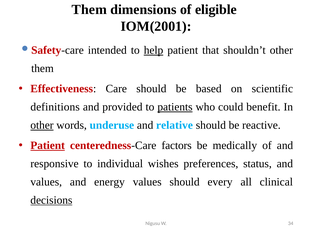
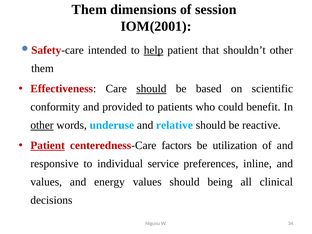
eligible: eligible -> session (216, 10)
should underline: none -> present (151, 89)
definitions: definitions -> conformity (55, 107)
patients underline: present -> none (175, 107)
medically: medically -> utilization (235, 145)
wishes: wishes -> service (163, 164)
status: status -> inline (257, 164)
every: every -> being (220, 182)
decisions underline: present -> none (51, 200)
